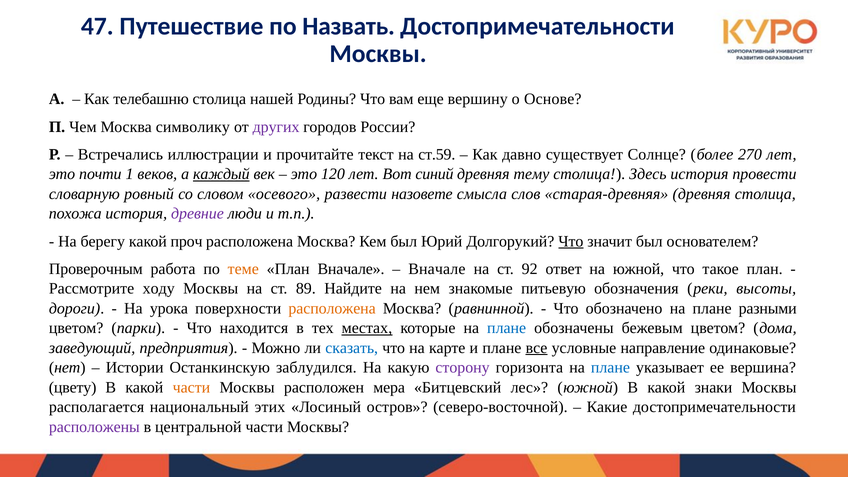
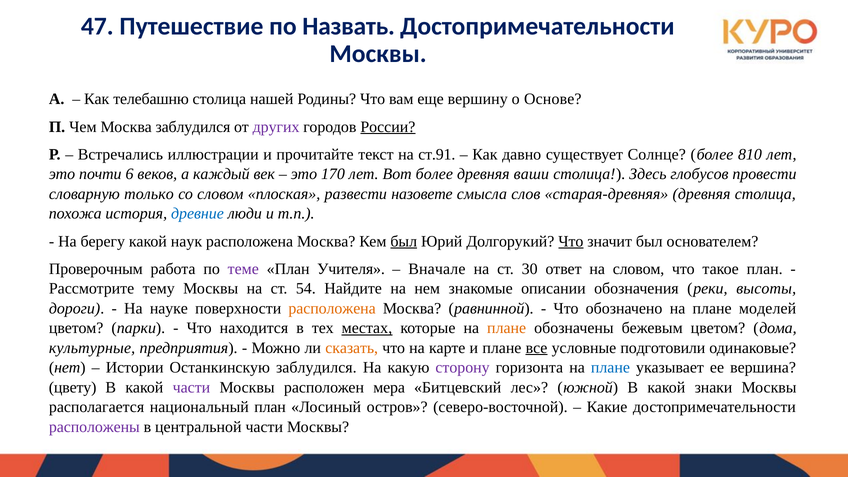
Москва символику: символику -> заблудился (193, 127)
России underline: none -> present (388, 127)
ст.59: ст.59 -> ст.91 (437, 154)
270: 270 -> 810 (750, 154)
1: 1 -> 6 (130, 174)
каждый underline: present -> none (221, 174)
120: 120 -> 170 (333, 174)
Вот синий: синий -> более (434, 174)
тему: тему -> ваши (531, 174)
Здесь история: история -> глобусов (699, 174)
ровный: ровный -> только (149, 194)
осевого: осевого -> плоская (284, 194)
древние colour: purple -> blue (197, 214)
проч: проч -> наук (186, 241)
был underline: none -> present (404, 241)
теме colour: orange -> purple (243, 269)
План Вначале: Вначале -> Учителя (351, 269)
92: 92 -> 30 (530, 269)
на южной: южной -> словом (639, 269)
ходу: ходу -> тему (159, 289)
89: 89 -> 54 (306, 289)
питьевую: питьевую -> описании (553, 289)
урока: урока -> науке (169, 308)
разными: разными -> моделей (768, 308)
плане colour: blue -> orange (507, 328)
заведующий: заведующий -> культурные (92, 348)
сказать colour: blue -> orange (352, 348)
направление: направление -> подготовили (663, 348)
части colour: orange -> purple (191, 387)
национальный этих: этих -> план (270, 407)
